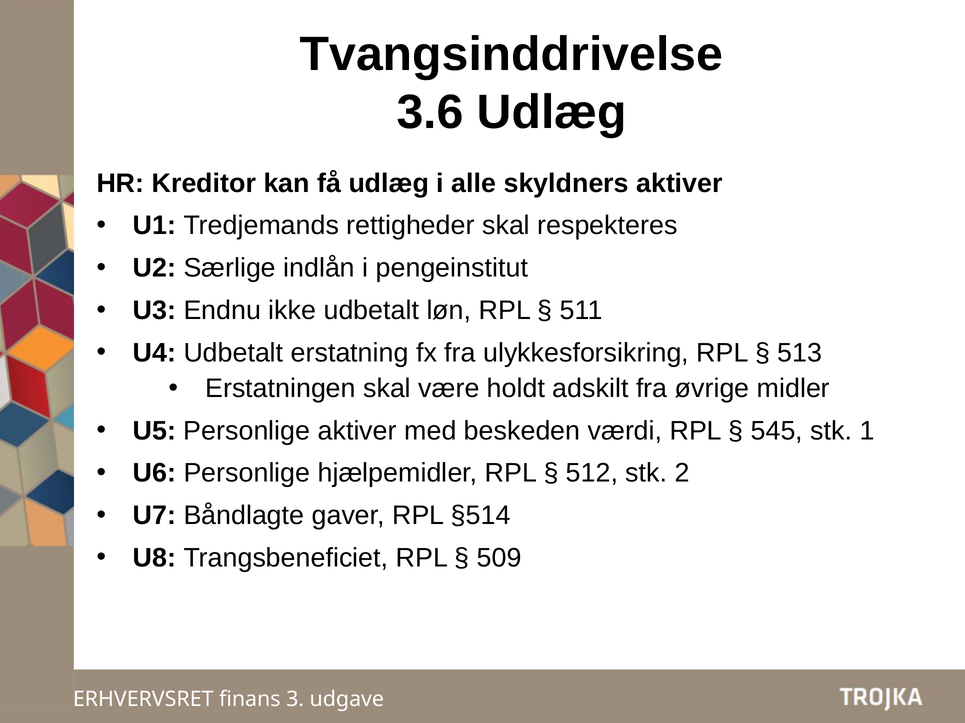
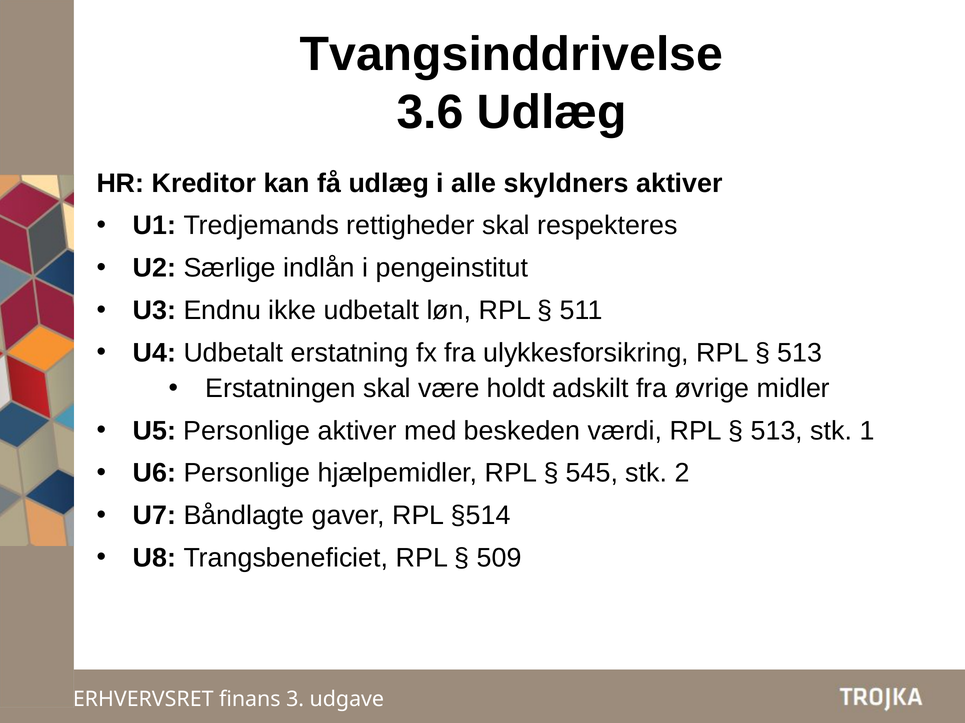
545: 545 -> 513 (777, 431)
512: 512 -> 545 (592, 474)
